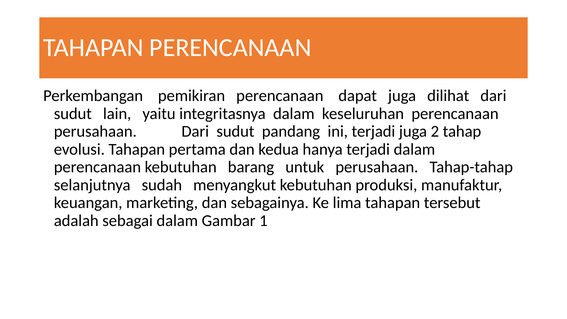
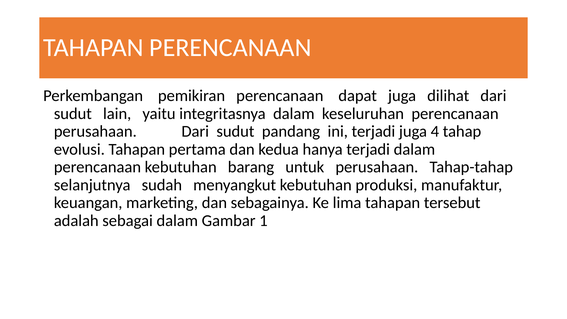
2: 2 -> 4 (435, 131)
